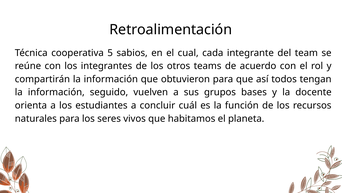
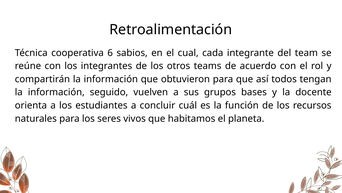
5: 5 -> 6 (110, 53)
